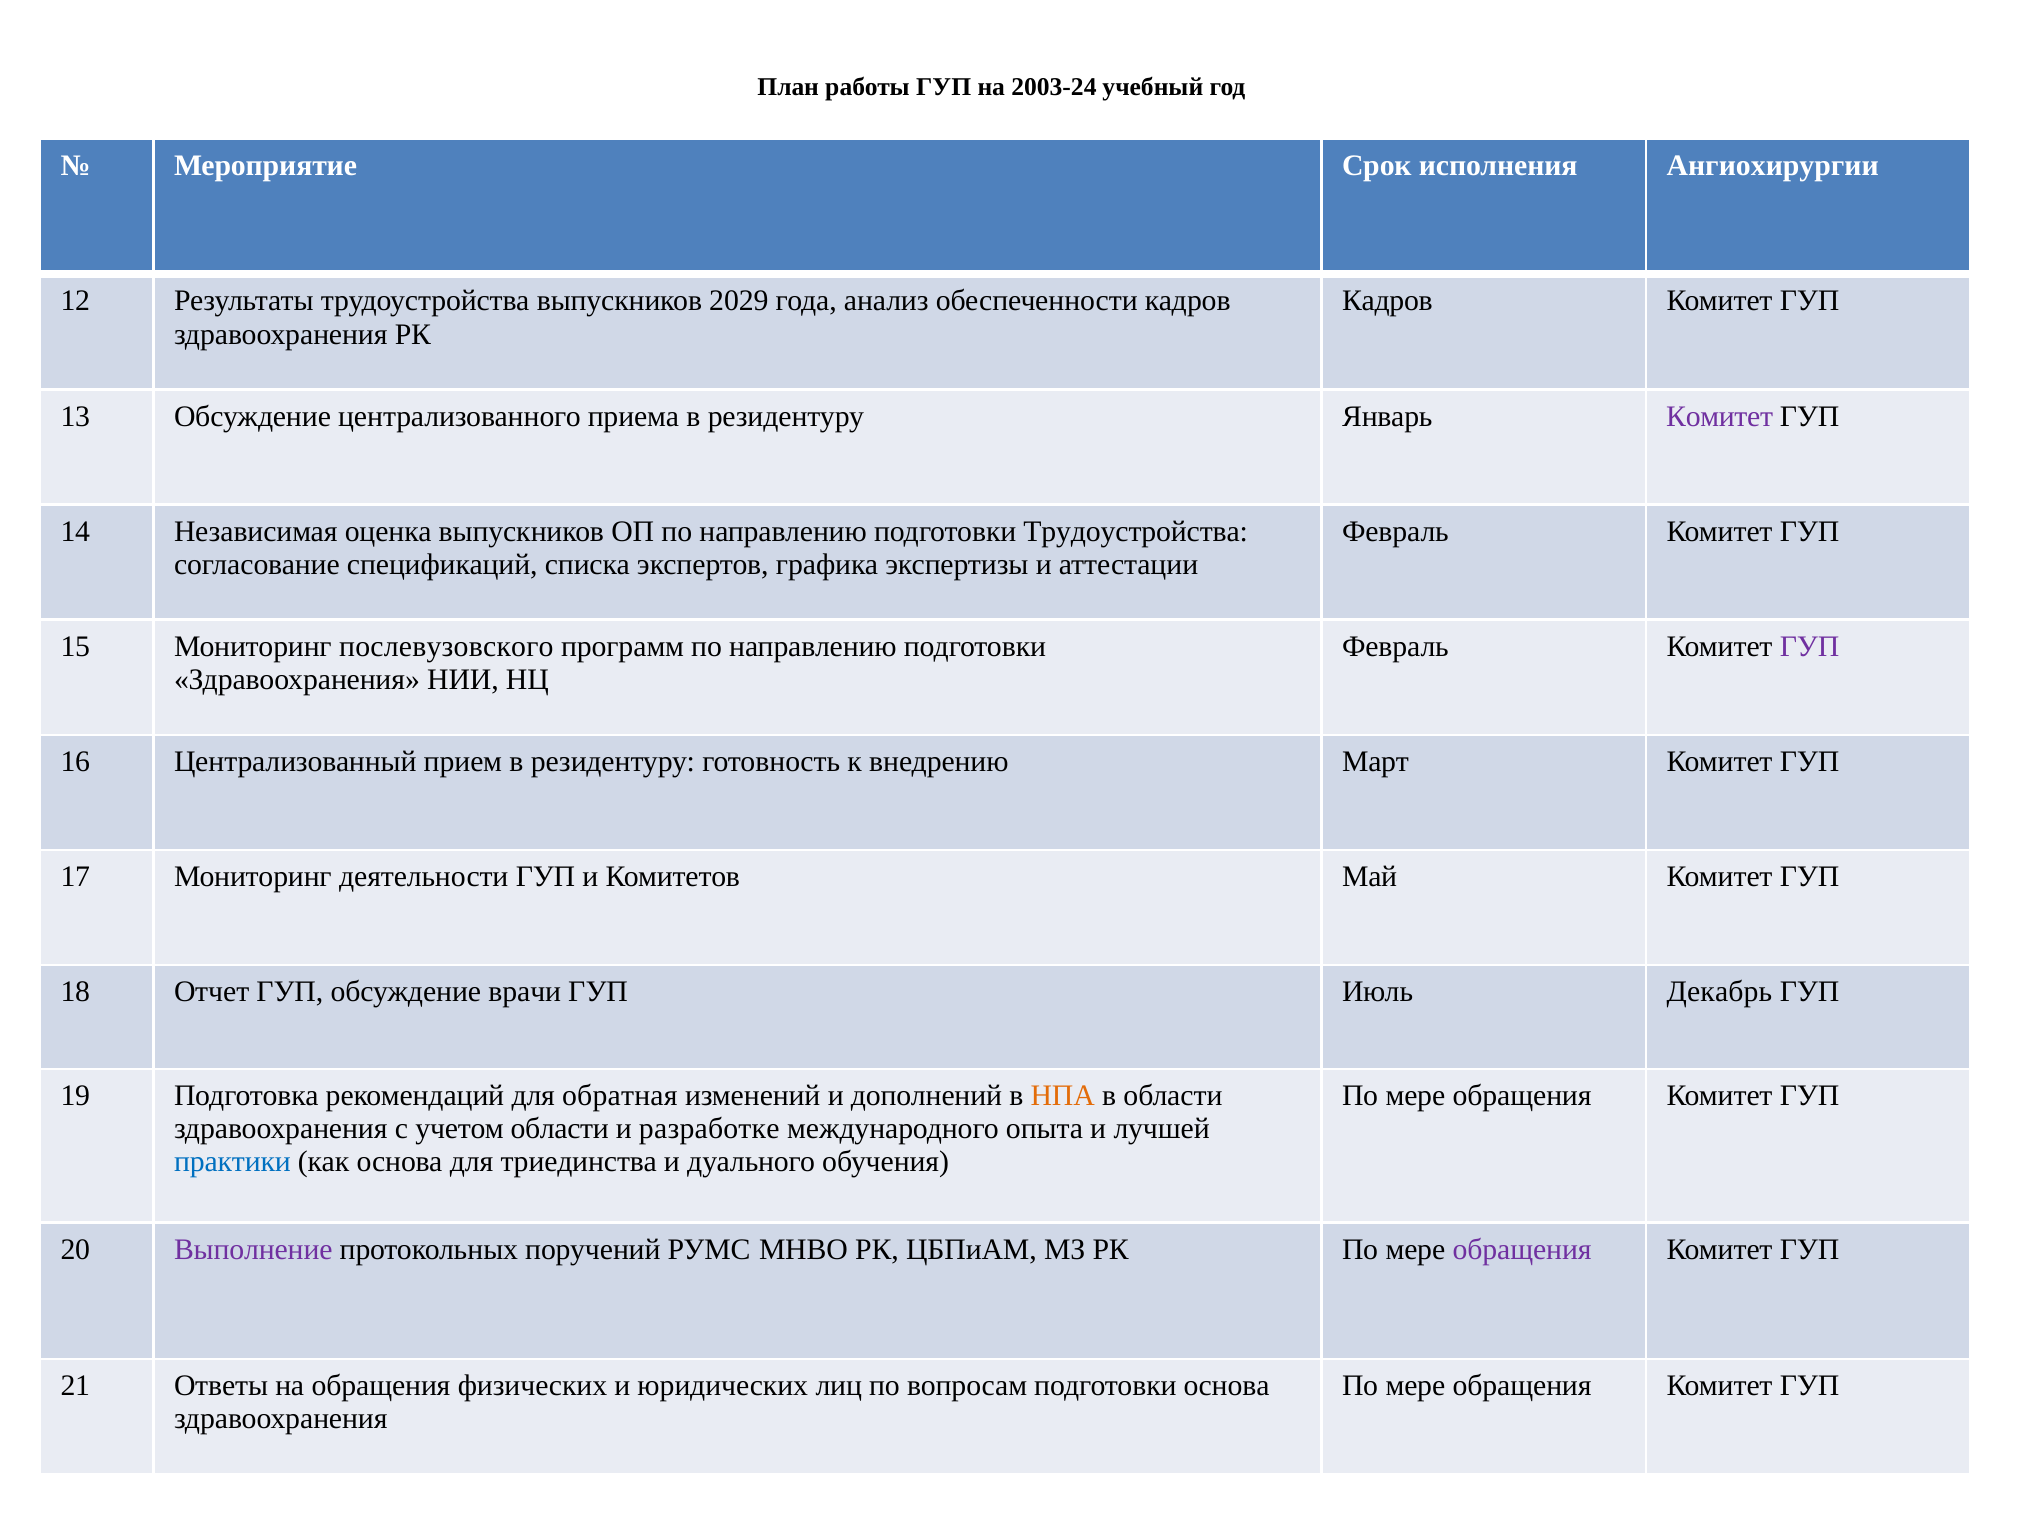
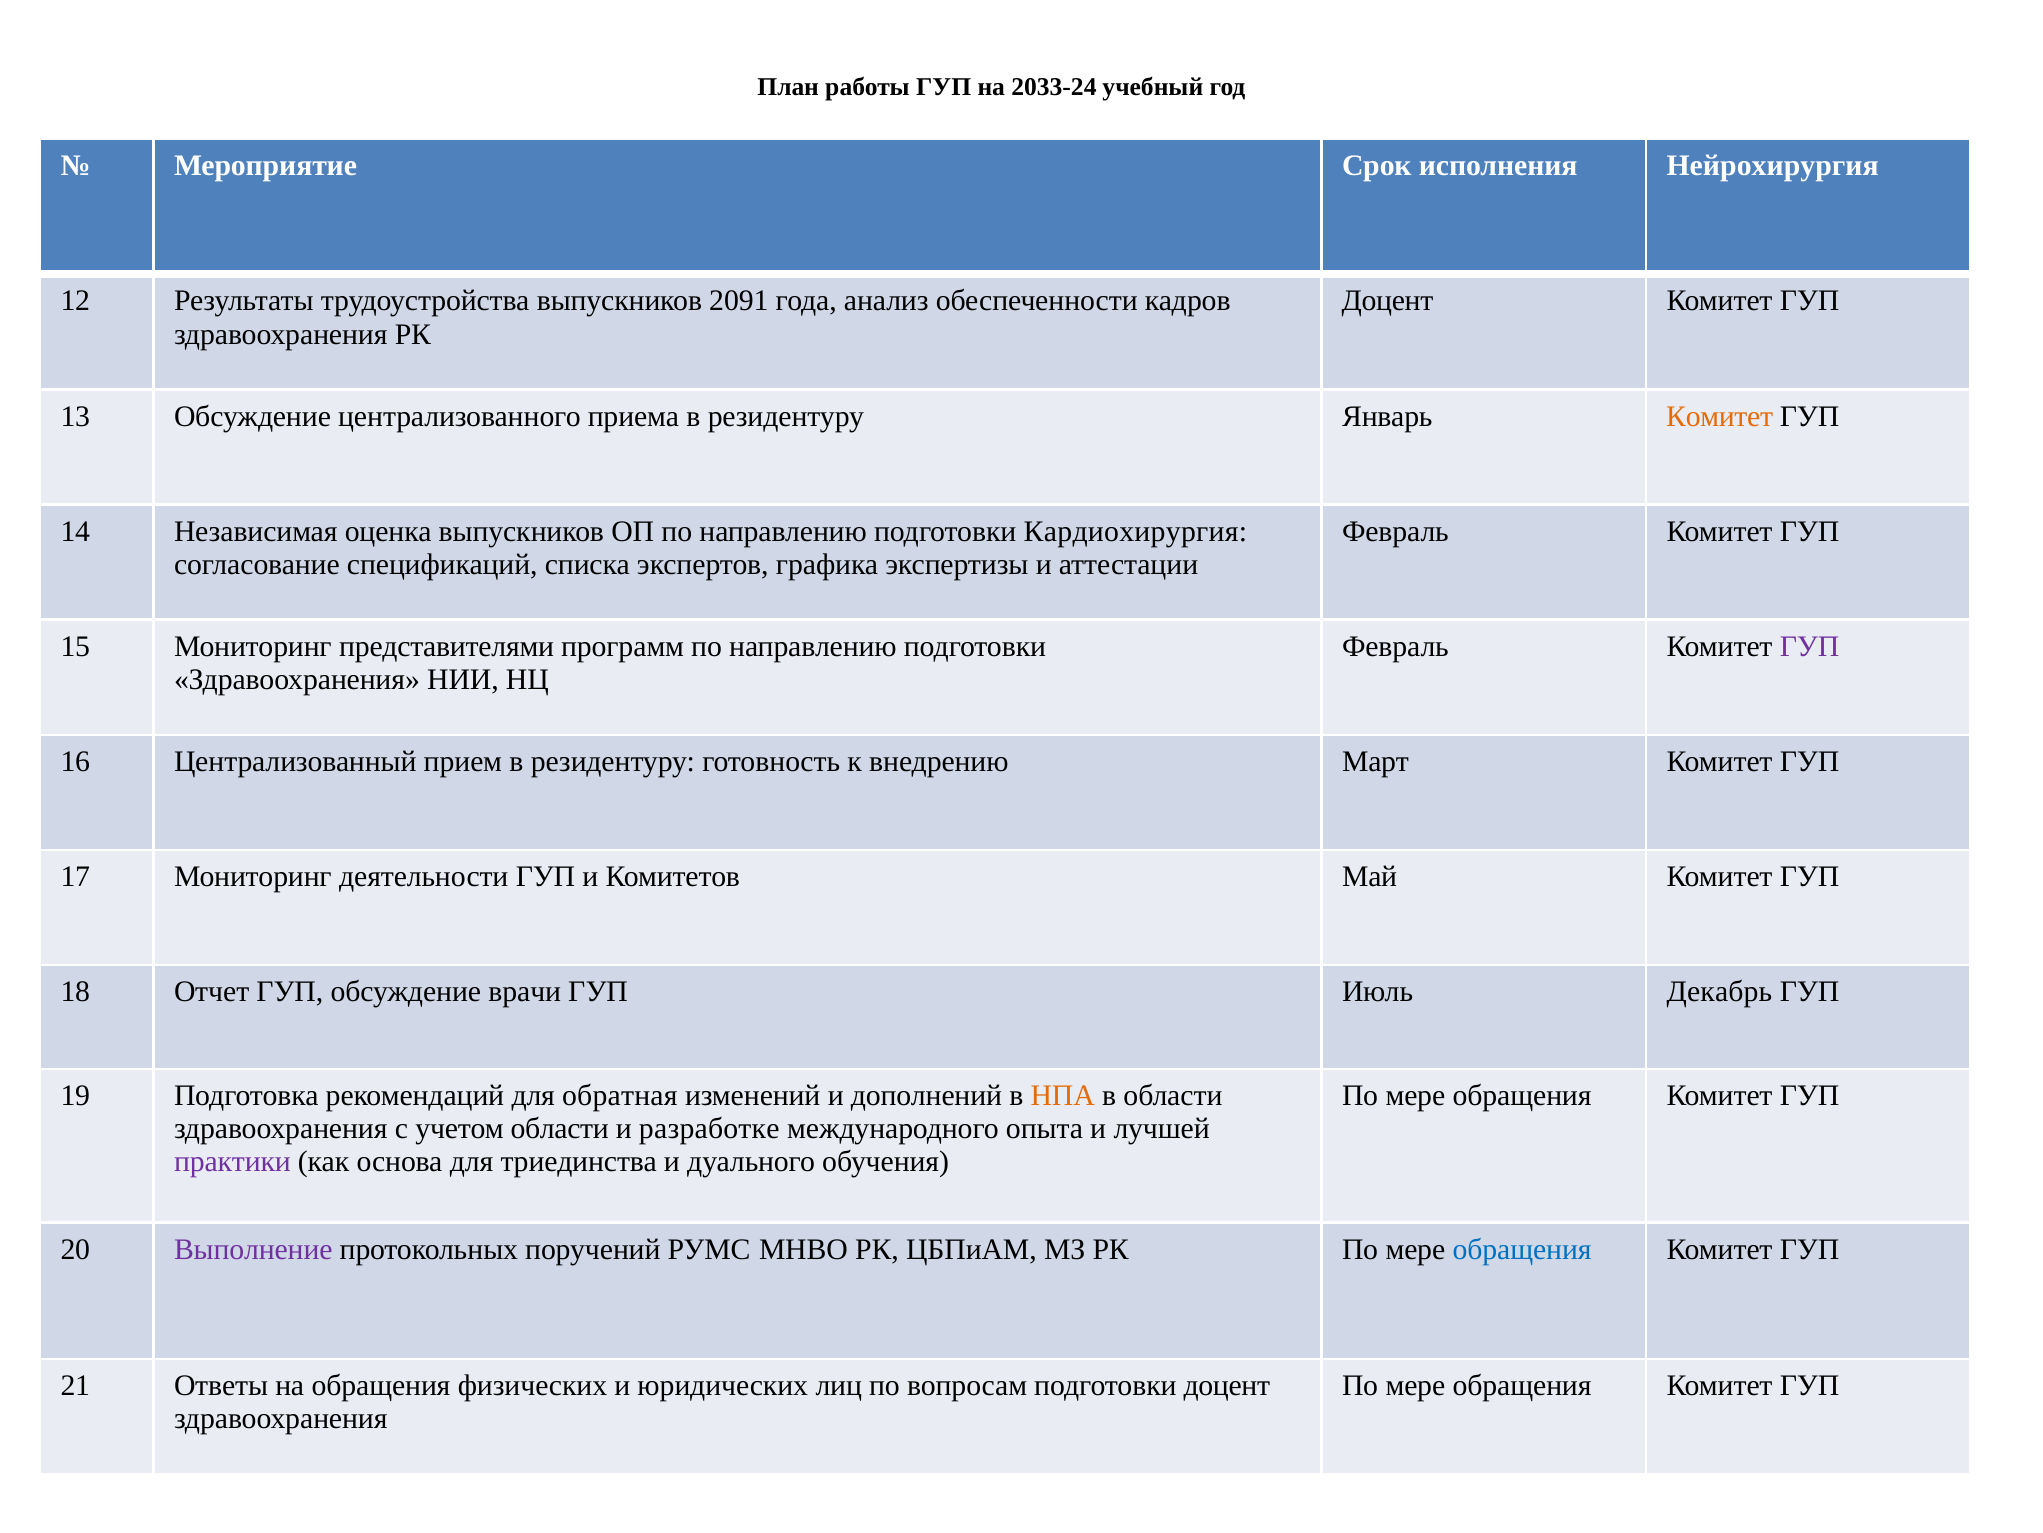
2003-24: 2003-24 -> 2033-24 (1054, 87)
Ангиохирургии: Ангиохирургии -> Нейрохирургия (1773, 166)
2029: 2029 -> 2091 (739, 301)
Кадров: Кадров -> Доцент (1387, 301)
Комитет colour: purple -> orange (1720, 416)
подготовки Трудоустройства: Трудоустройства -> Кардиохирургия (1135, 531)
послевузовского: послевузовского -> представителями (447, 646)
практики colour: blue -> purple (232, 1161)
обращения colour: purple -> blue (1522, 1249)
подготовки основа: основа -> доцент (1227, 1385)
